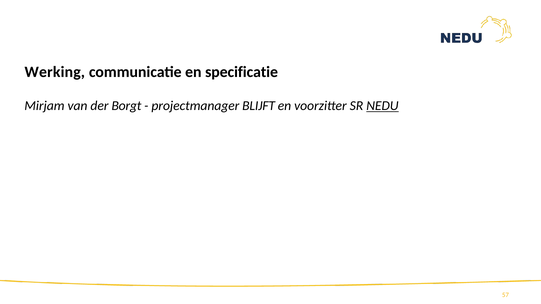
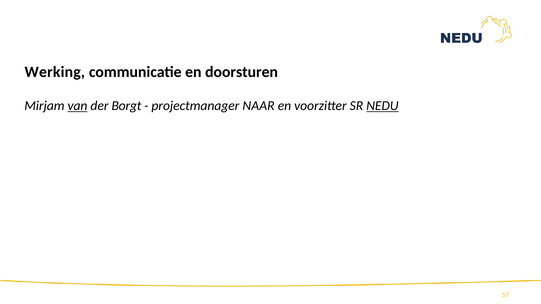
specificatie: specificatie -> doorsturen (242, 72)
van underline: none -> present (77, 106)
BLIJFT: BLIJFT -> NAAR (259, 106)
